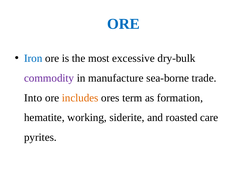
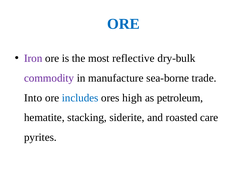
Iron colour: blue -> purple (33, 58)
excessive: excessive -> reflective (133, 58)
includes colour: orange -> blue (80, 98)
term: term -> high (132, 98)
formation: formation -> petroleum (180, 98)
working: working -> stacking (87, 118)
